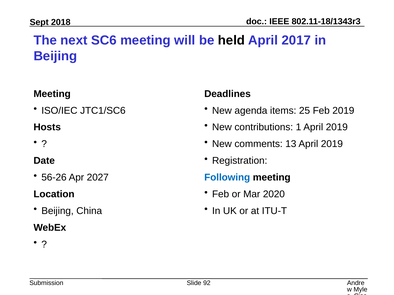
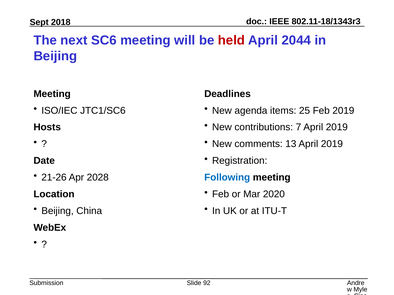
held colour: black -> red (231, 40)
2017: 2017 -> 2044 (296, 40)
1: 1 -> 7 (299, 127)
56-26: 56-26 -> 21-26 (54, 178)
2027: 2027 -> 2028 (98, 178)
